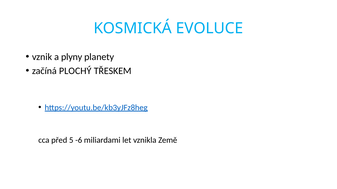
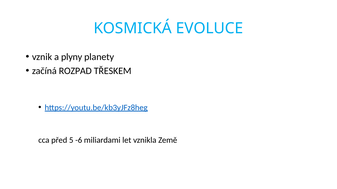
PLOCHÝ: PLOCHÝ -> ROZPAD (75, 71)
